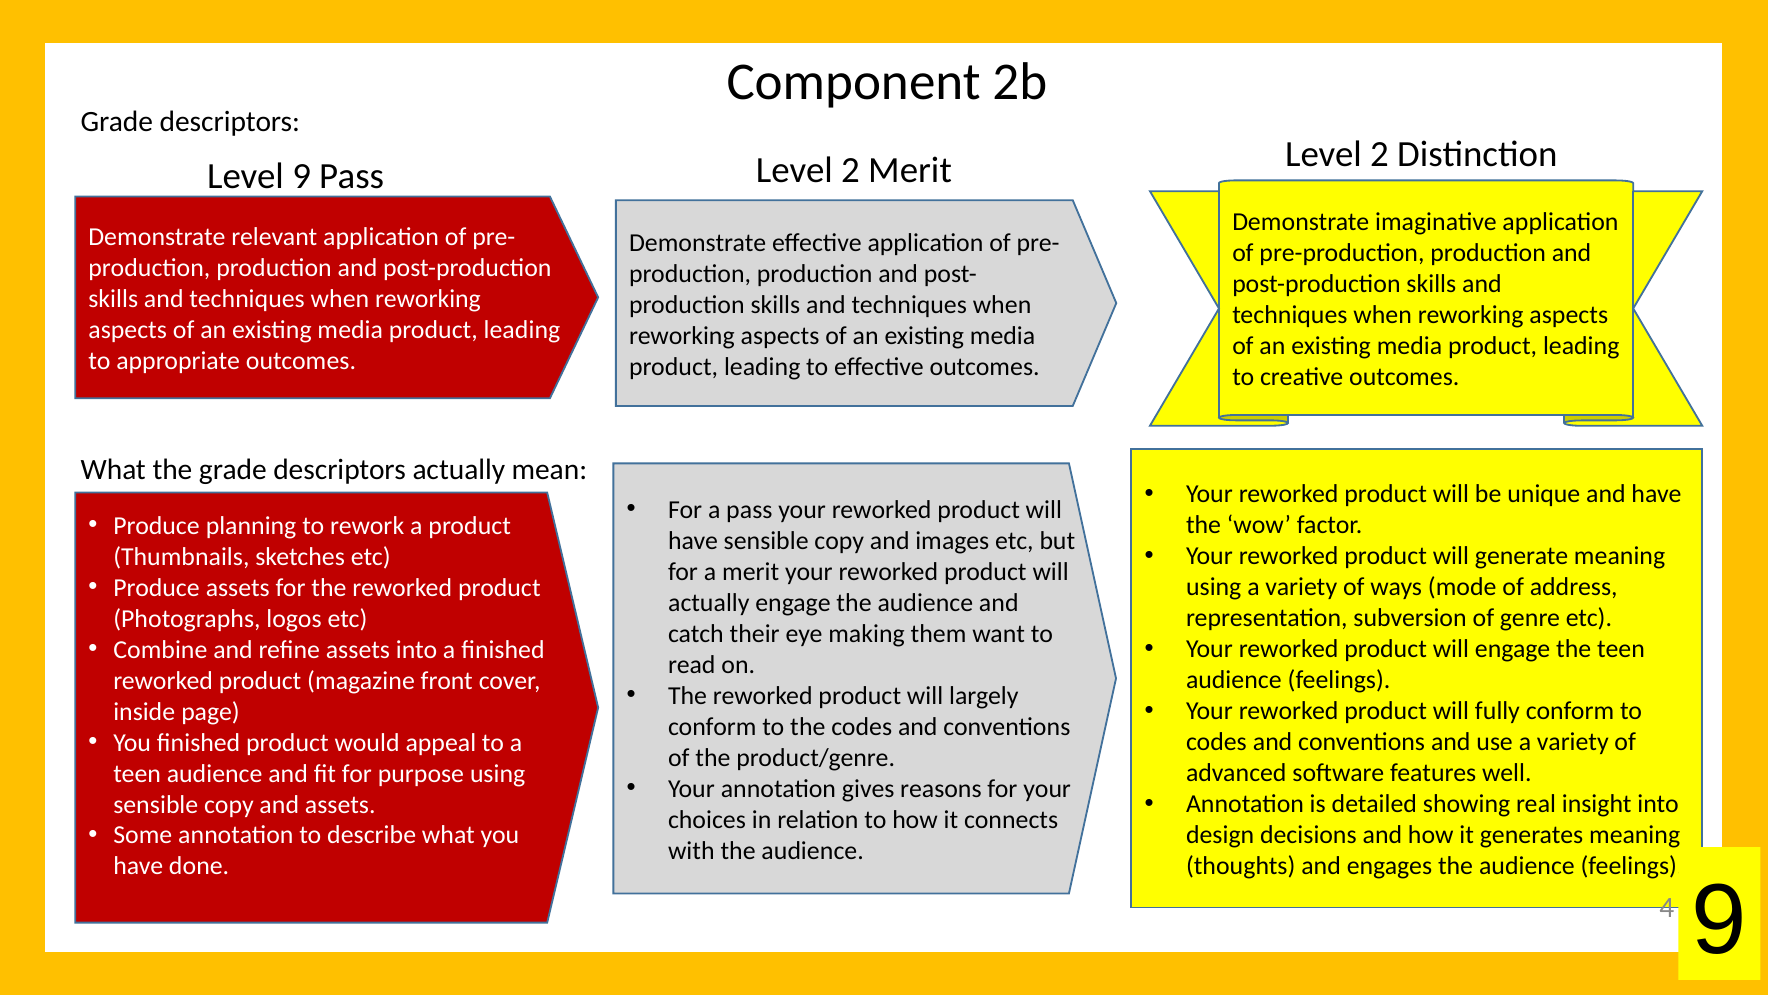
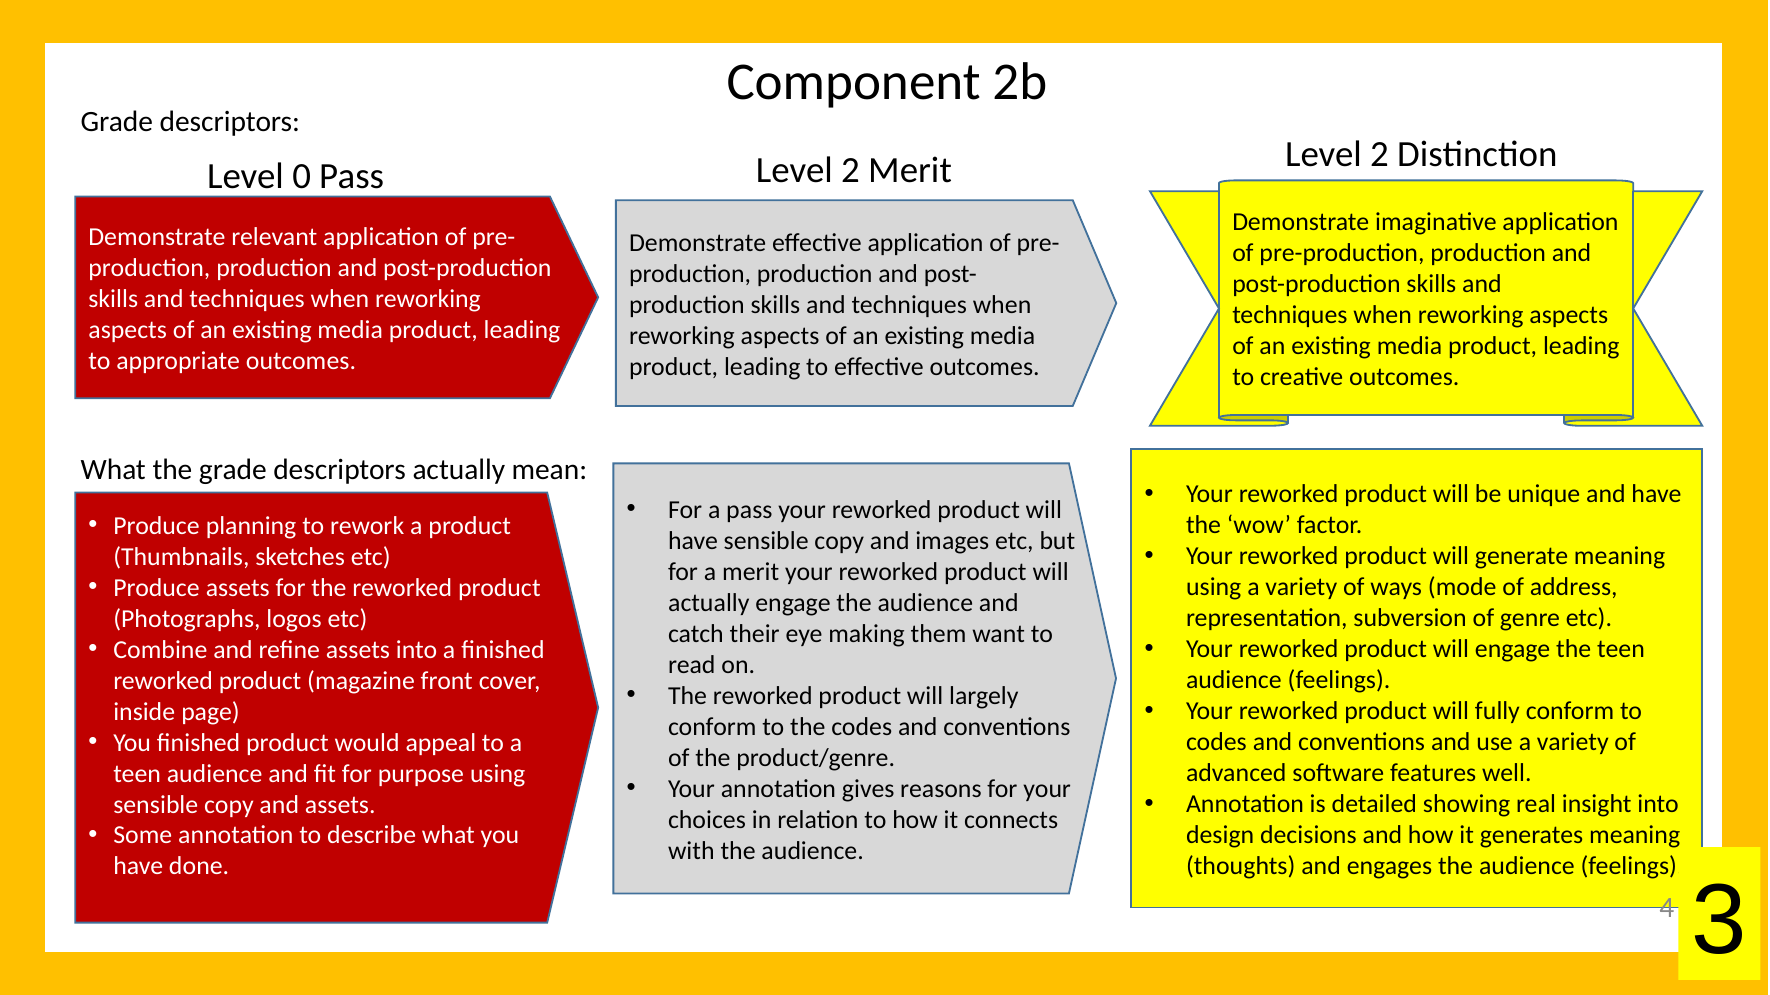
Level 9: 9 -> 0 (302, 176)
4 9: 9 -> 3 (1719, 921)
